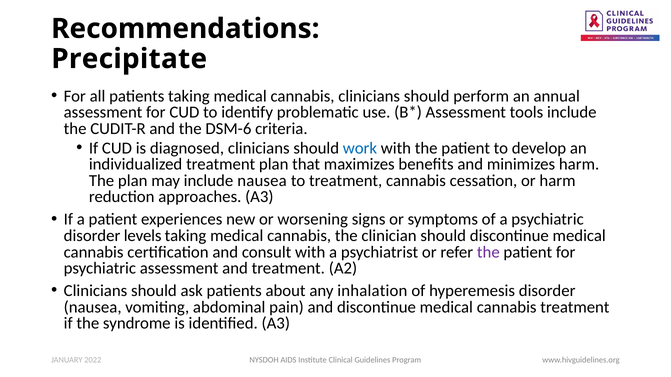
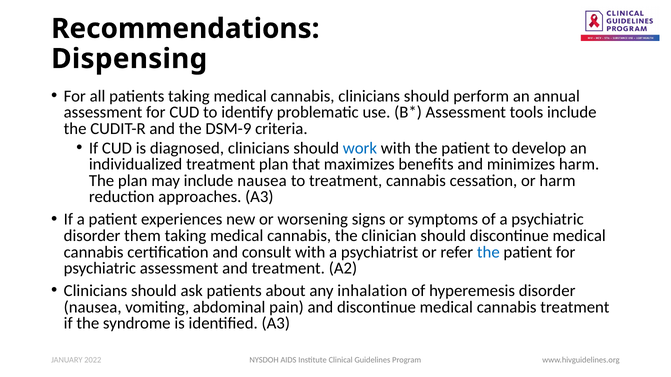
Precipitate: Precipitate -> Dispensing (129, 59)
DSM-6: DSM-6 -> DSM-9 (228, 129)
levels: levels -> them (142, 236)
the colour: purple -> blue (488, 252)
